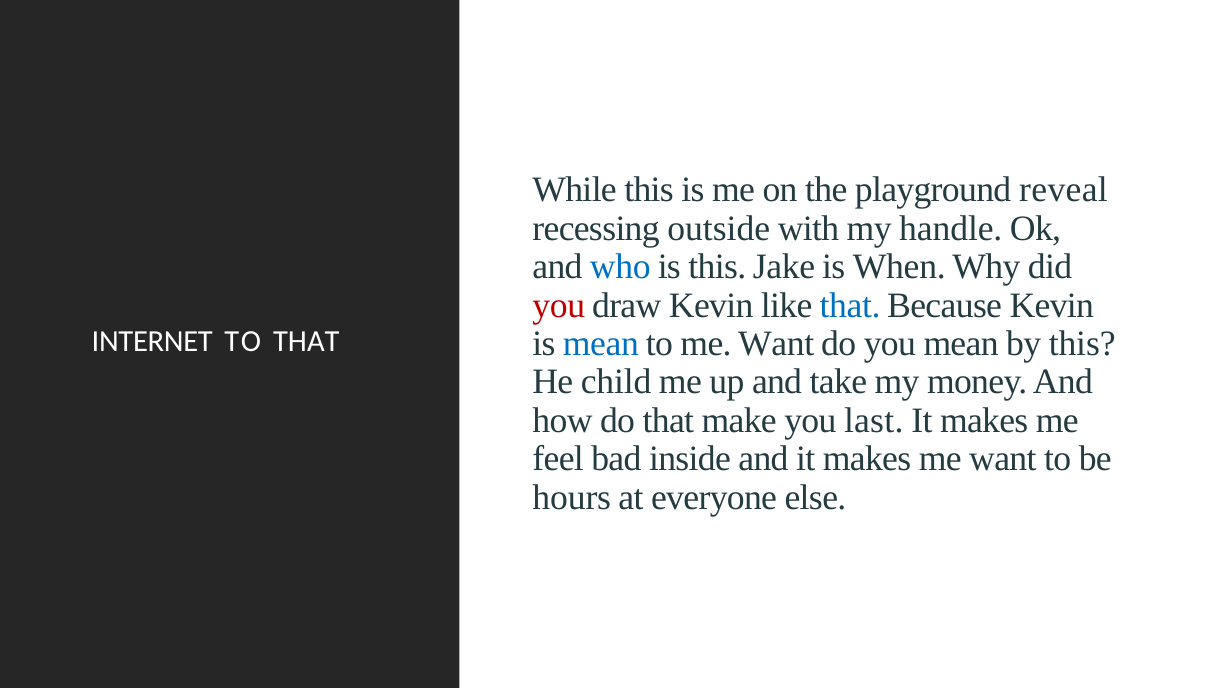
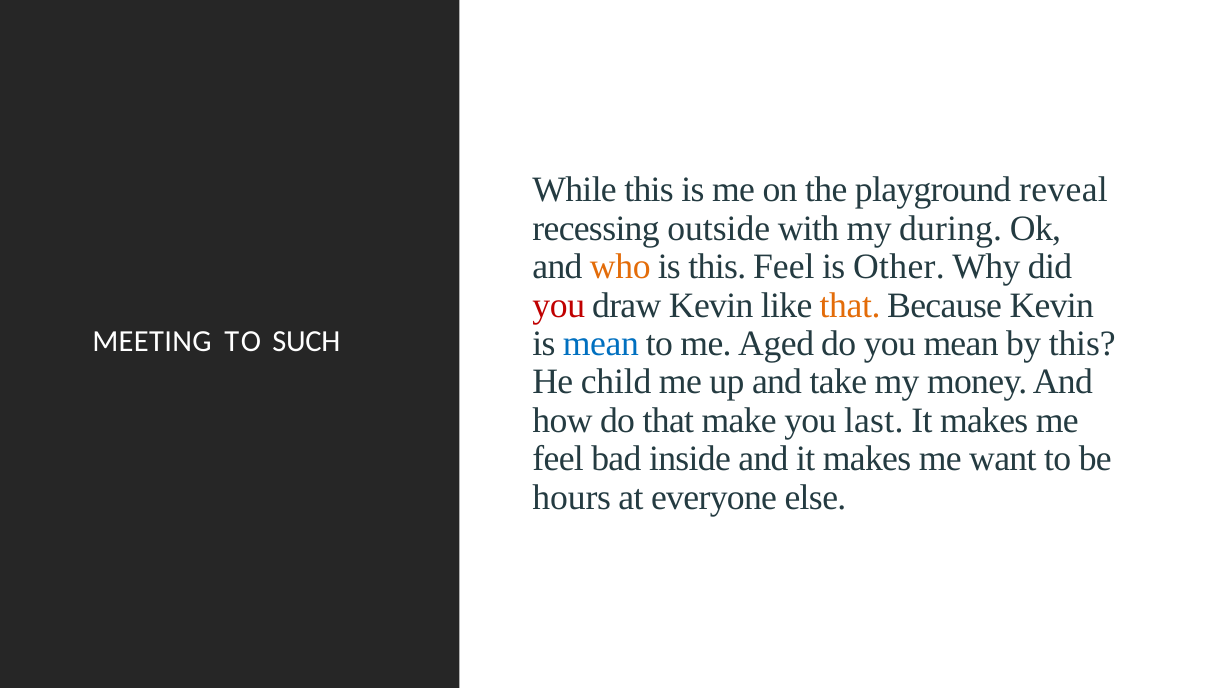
handle: handle -> during (951, 228)
who colour: blue -> orange (620, 267)
this Jake: Jake -> Feel (784, 267)
When: When -> Other (899, 267)
that colour: blue -> orange (850, 305)
to me Want: Want -> Aged (776, 343)
INTERNET: INTERNET -> MEETING (152, 341)
TO THAT: THAT -> SUCH (306, 341)
